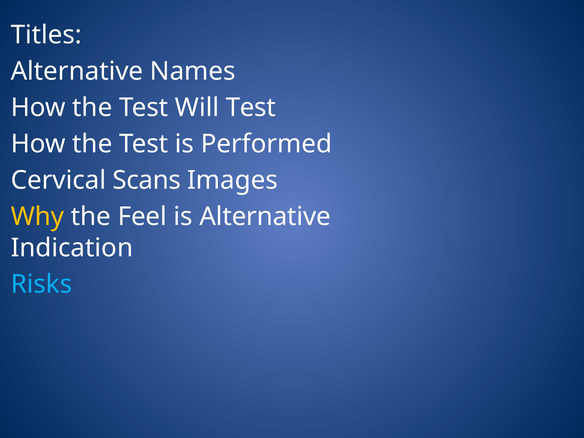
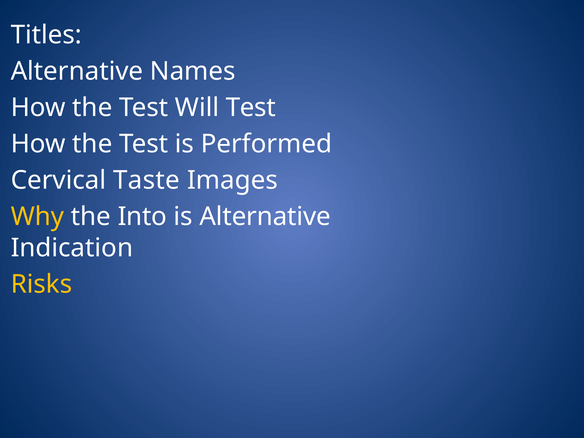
Scans: Scans -> Taste (146, 180)
Feel: Feel -> Into (142, 217)
Risks colour: light blue -> yellow (41, 284)
